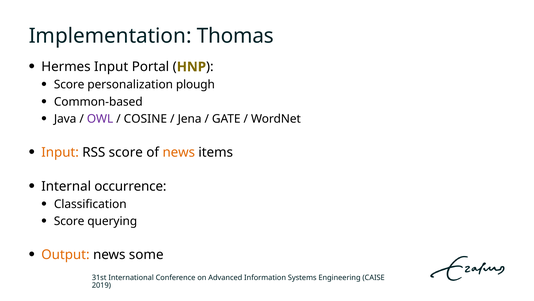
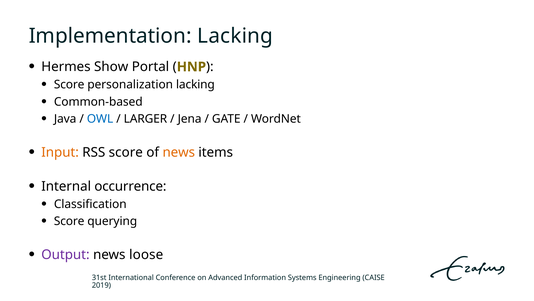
Implementation Thomas: Thomas -> Lacking (235, 36)
Hermes Input: Input -> Show (111, 67)
personalization plough: plough -> lacking (195, 85)
OWL colour: purple -> blue (100, 119)
COSINE: COSINE -> LARGER (145, 119)
Output colour: orange -> purple (65, 254)
some: some -> loose (146, 254)
